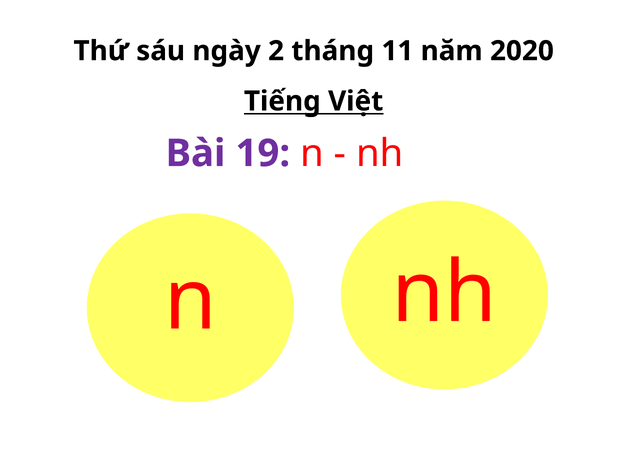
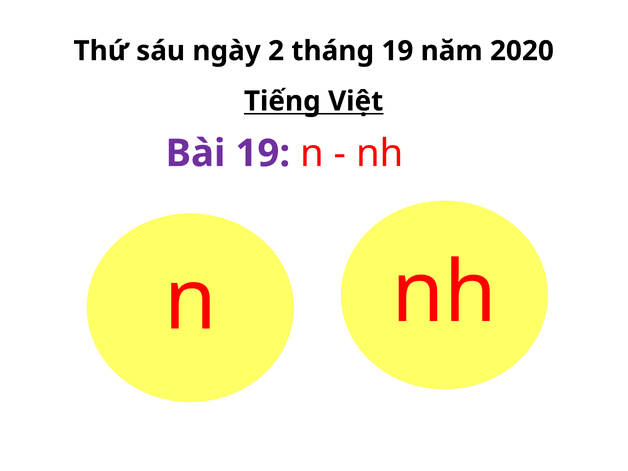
tháng 11: 11 -> 19 (397, 51)
